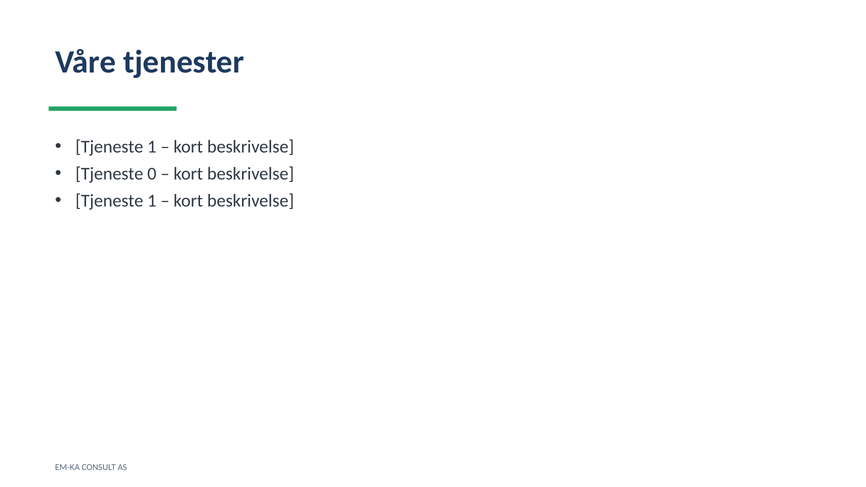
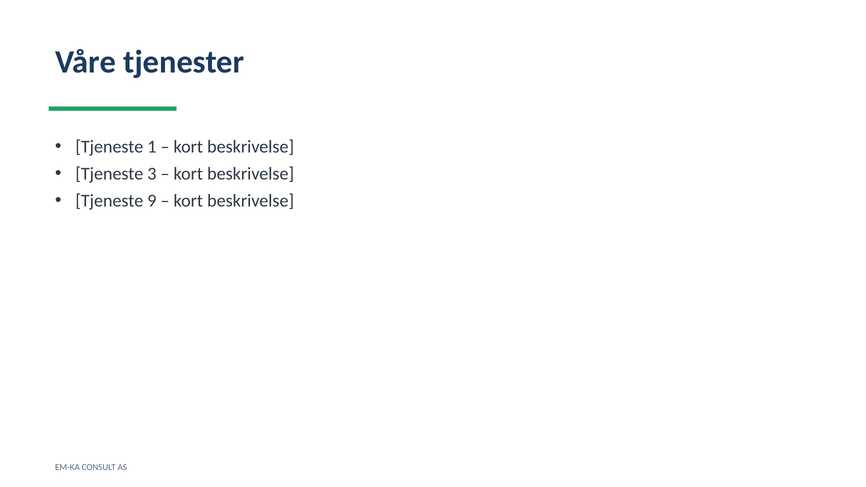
0: 0 -> 3 (152, 174)
1: 1 -> 9 (152, 201)
